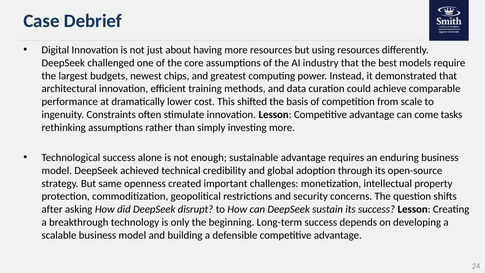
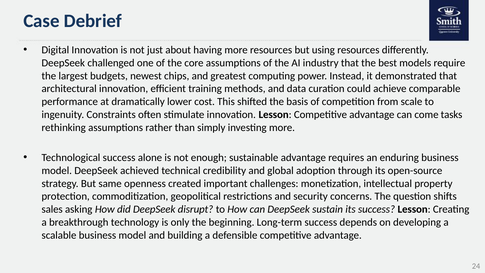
after: after -> sales (52, 209)
